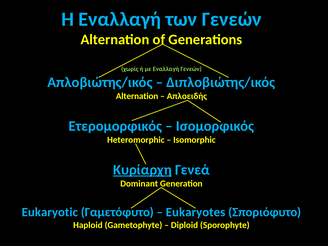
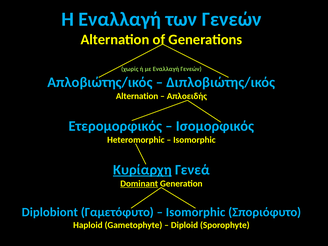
Dominant underline: none -> present (139, 184)
Eukaryotic: Eukaryotic -> Diplobiont (50, 212)
Eukaryotes: Eukaryotes -> Isomorphic (196, 212)
